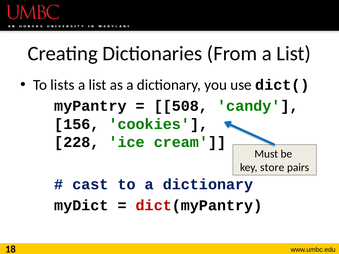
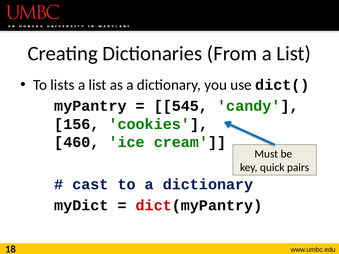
508: 508 -> 545 (181, 106)
228: 228 -> 460 (77, 142)
store: store -> quick (272, 168)
